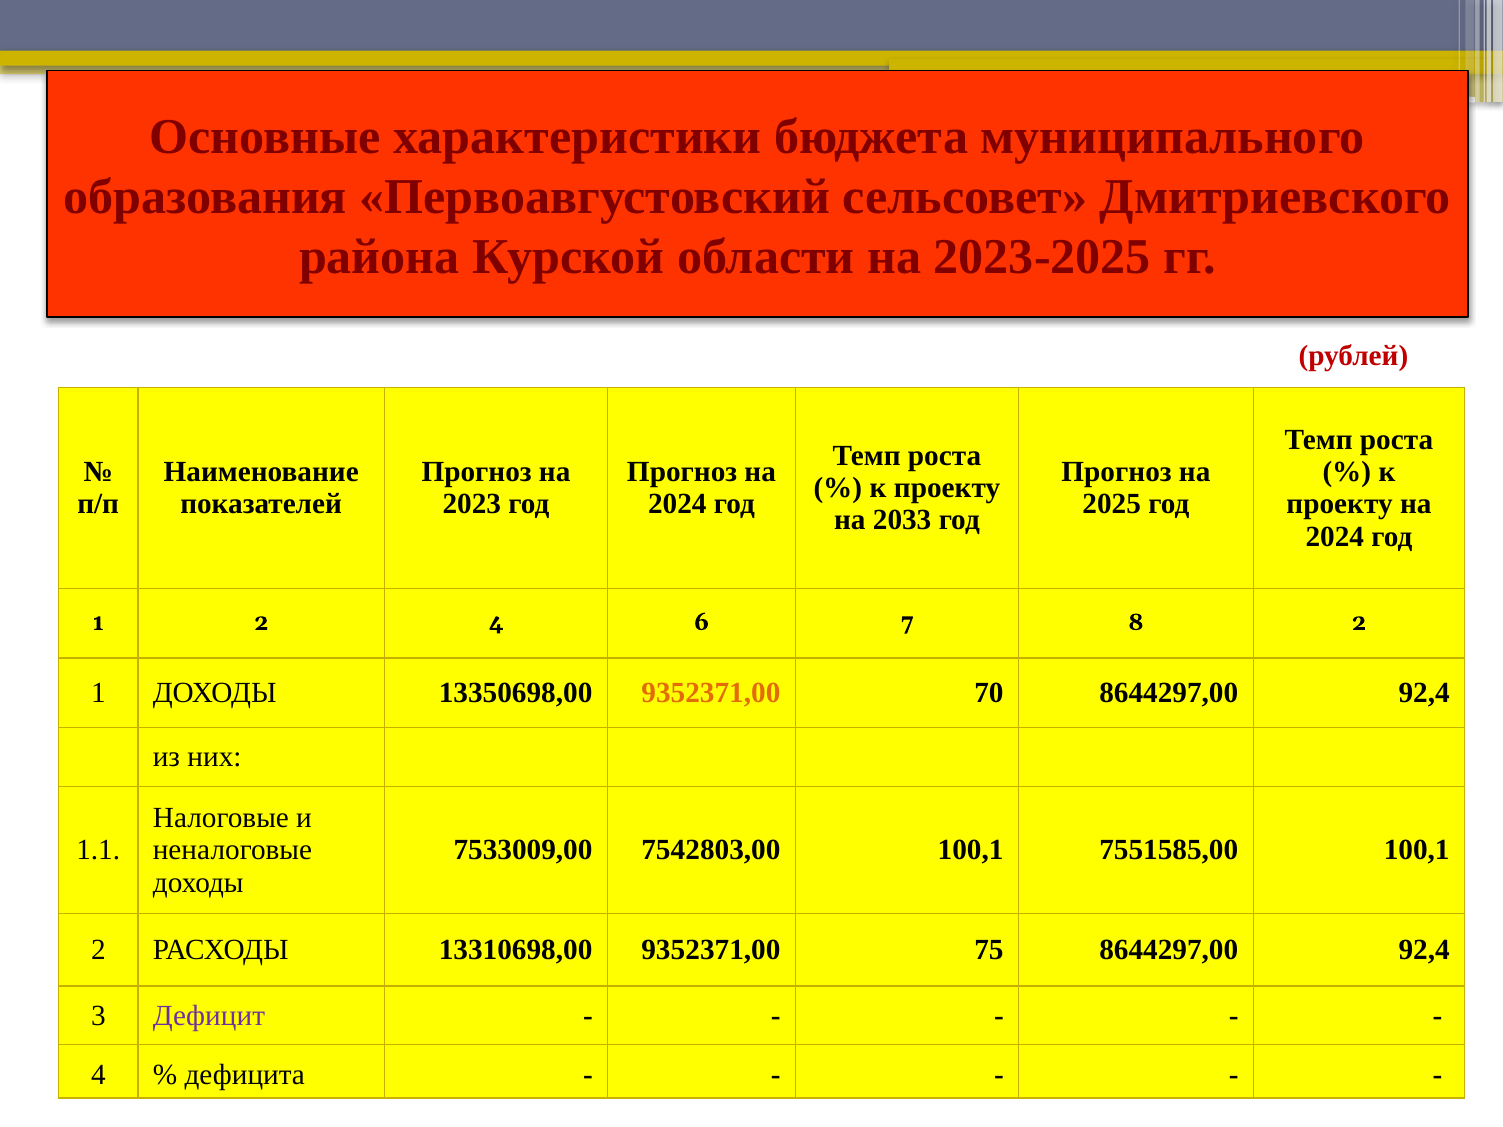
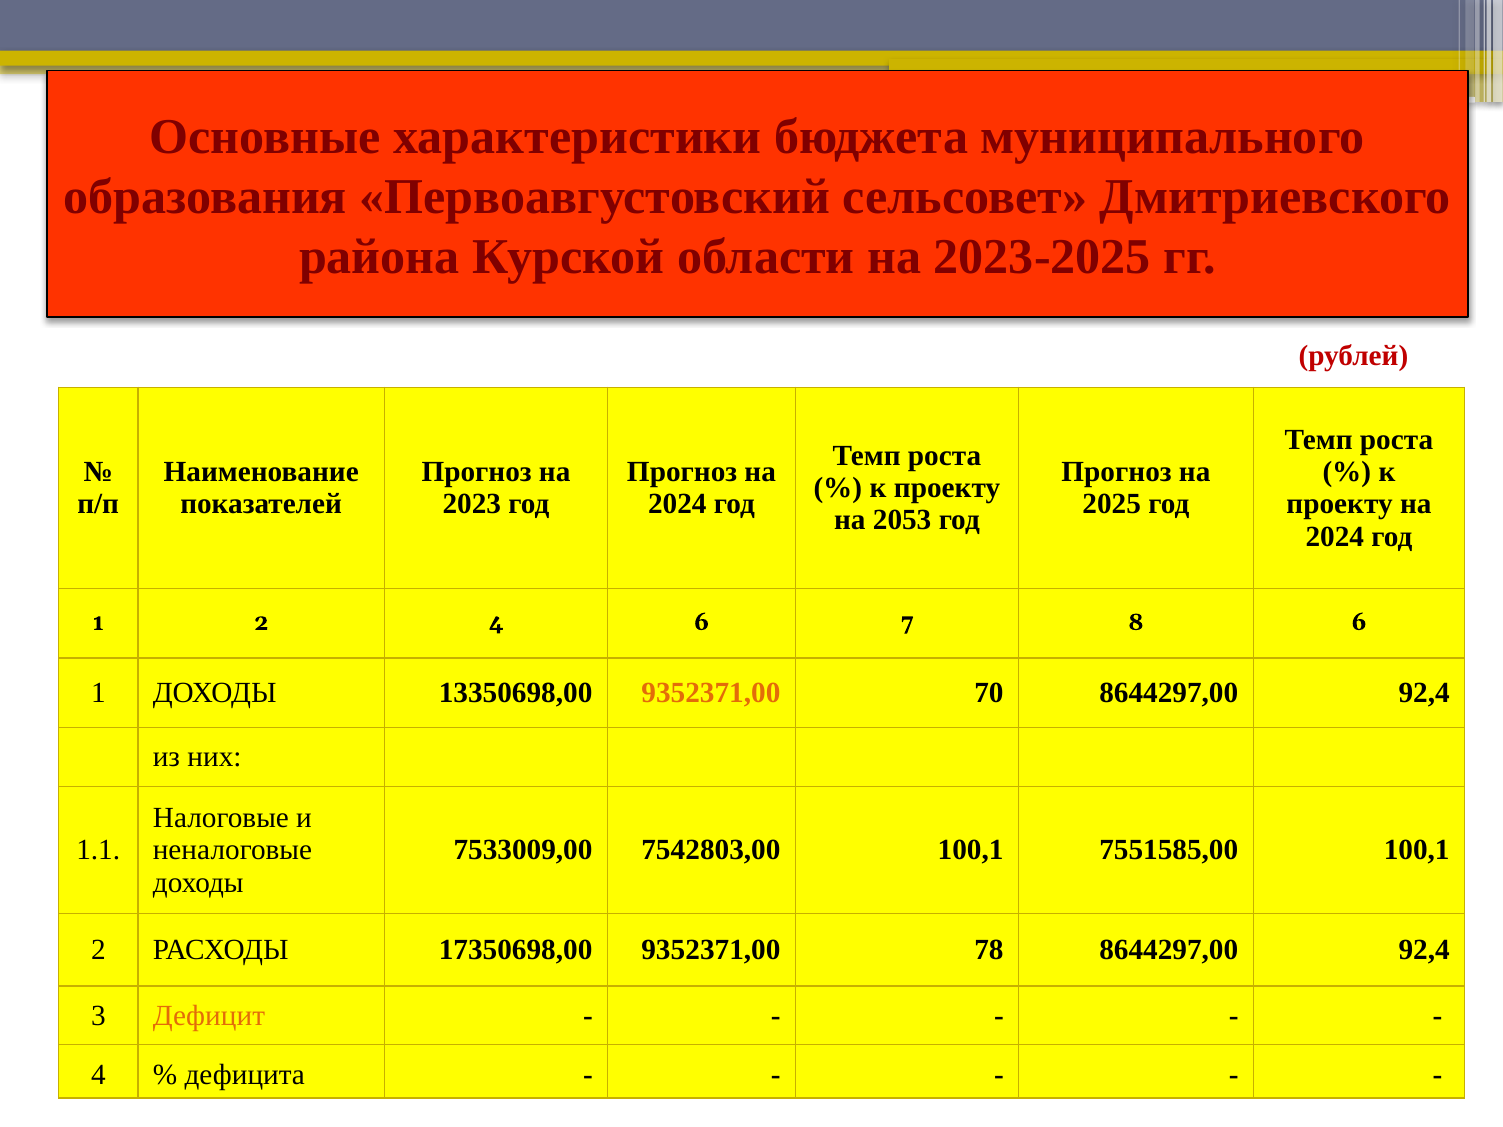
2033: 2033 -> 2053 (902, 520)
8 2: 2 -> 6 (1359, 622)
13310698,00: 13310698,00 -> 17350698,00 (516, 950)
75: 75 -> 78 (989, 950)
Дефицит colour: purple -> orange (209, 1016)
